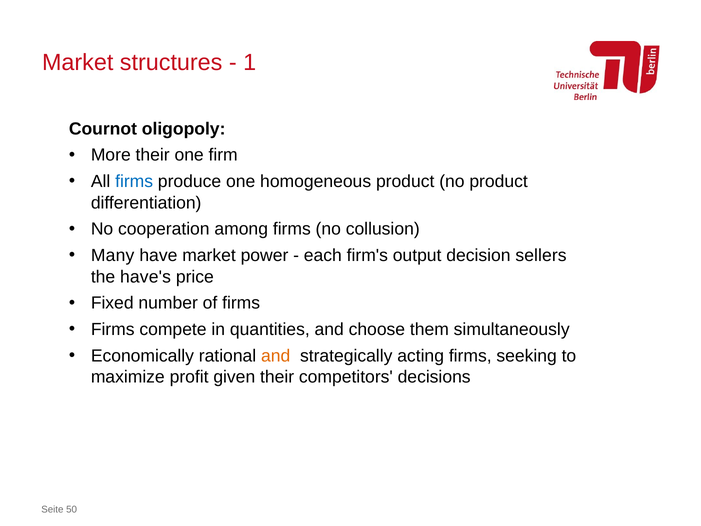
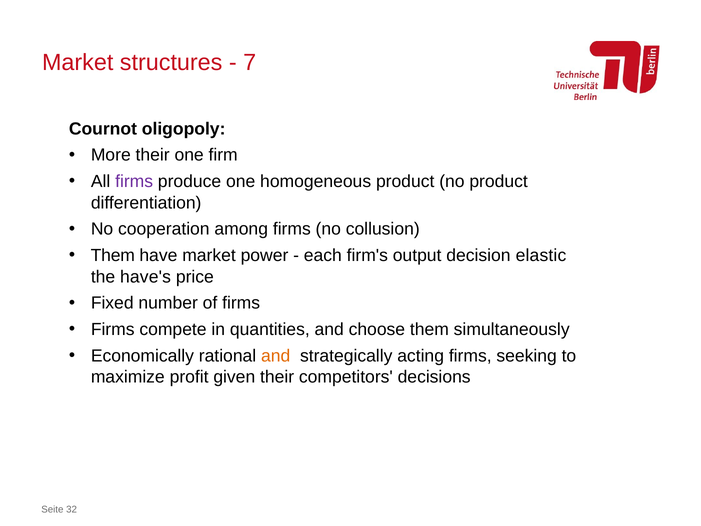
1: 1 -> 7 (250, 63)
firms colour: blue -> purple (134, 181)
Many: Many -> Them (113, 255)
sellers: sellers -> elastic (541, 255)
50: 50 -> 32 (72, 509)
